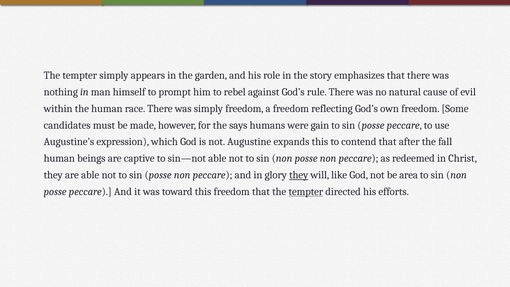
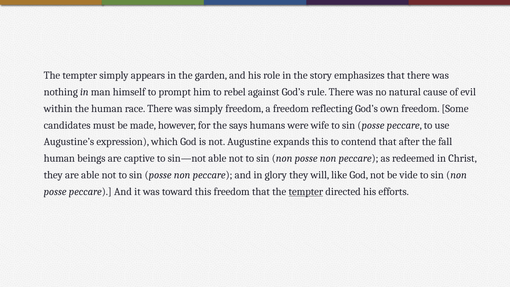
gain: gain -> wife (320, 125)
they underline: present -> none (299, 175)
area: area -> vide (408, 175)
